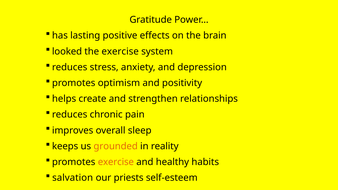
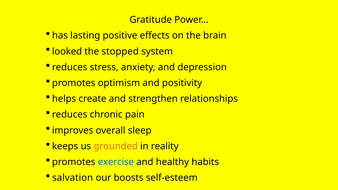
the exercise: exercise -> stopped (120, 51)
exercise colour: orange -> blue (116, 162)
priests: priests -> boosts (129, 178)
